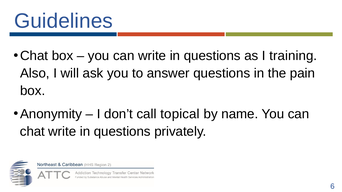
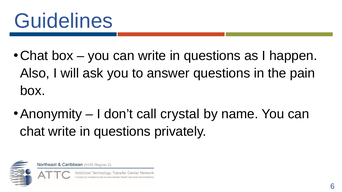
training: training -> happen (293, 56)
topical: topical -> crystal (180, 114)
